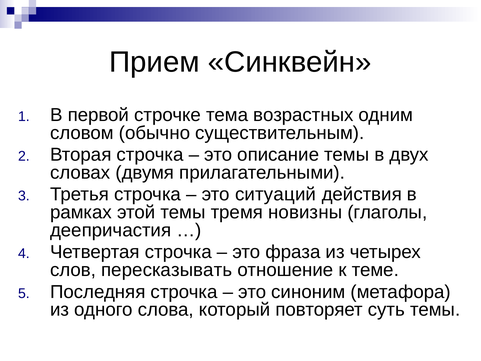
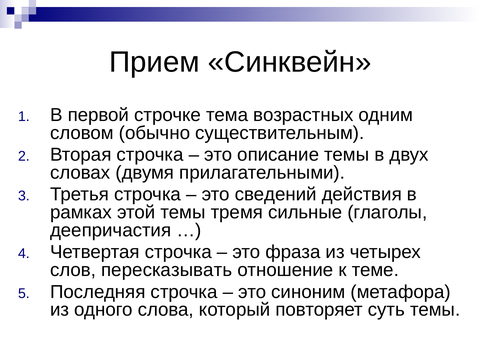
ситуаций: ситуаций -> сведений (276, 194)
новизны: новизны -> сильные (305, 212)
